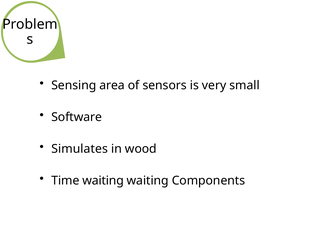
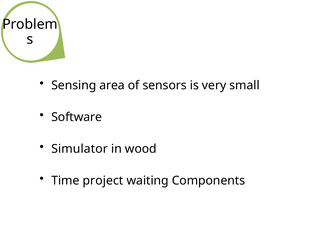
Simulates: Simulates -> Simulator (80, 149)
Time waiting: waiting -> project (103, 180)
